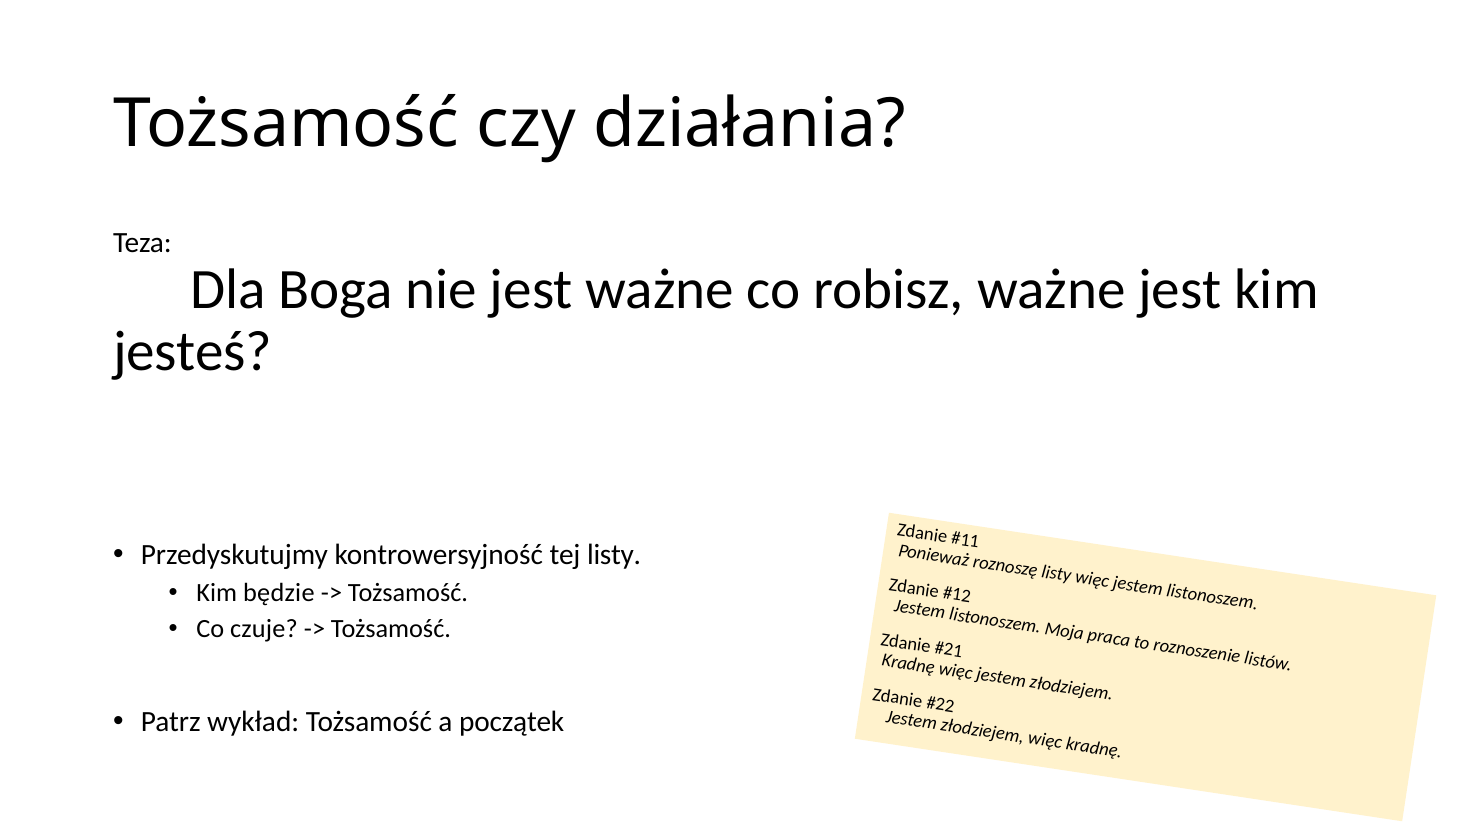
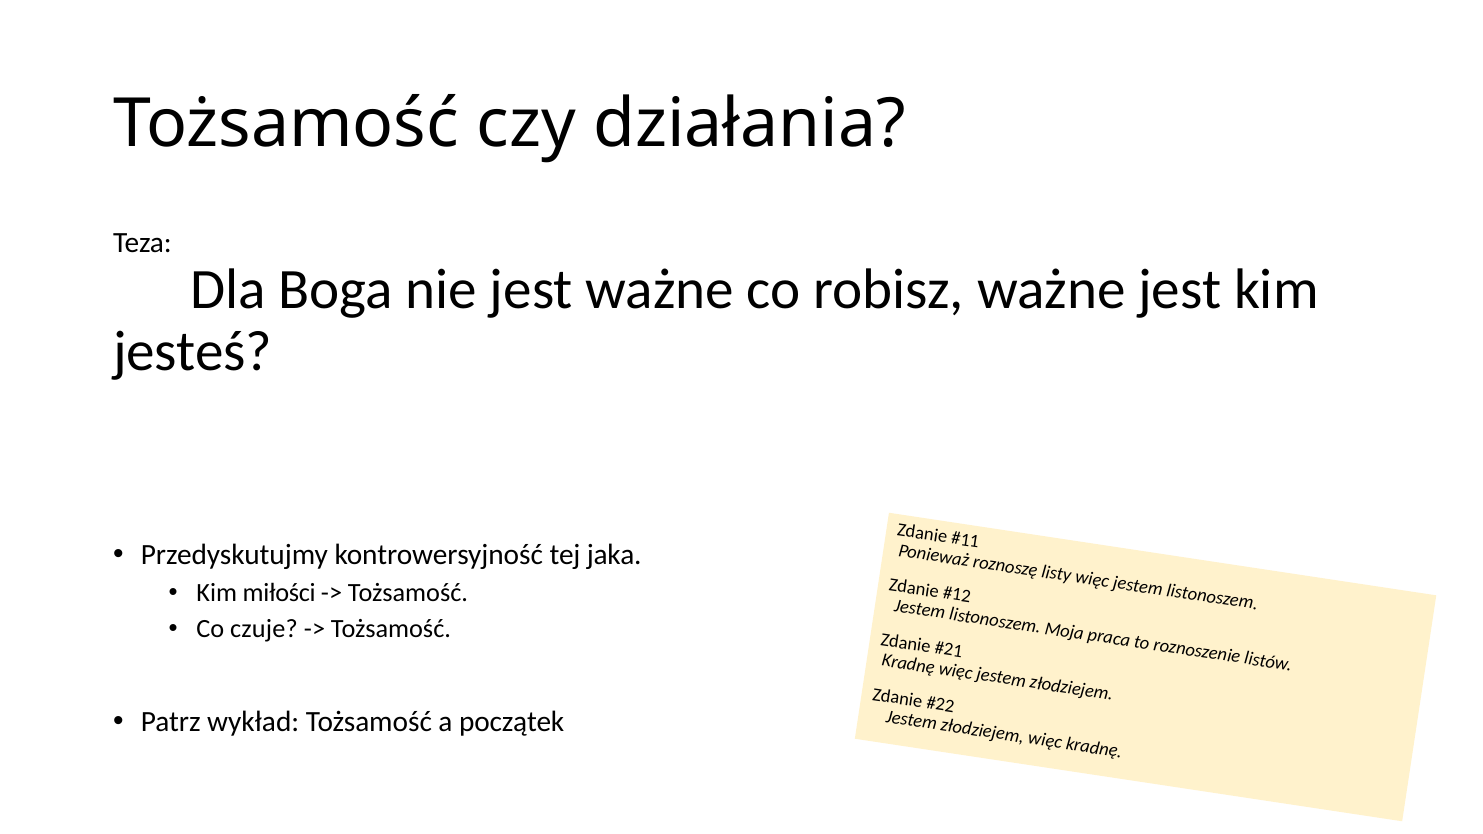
tej listy: listy -> jaka (614, 555)
będzie: będzie -> miłości (279, 593)
